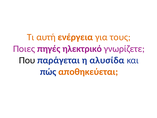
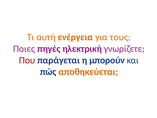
ηλεκτρικό: ηλεκτρικό -> ηλεκτρική (82, 49)
Που colour: black -> red (27, 60)
αλυσίδα: αλυσίδα -> μπορούν (107, 60)
